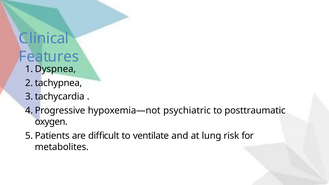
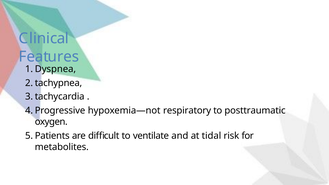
psychiatric: psychiatric -> respiratory (187, 110)
lung: lung -> tidal (211, 136)
